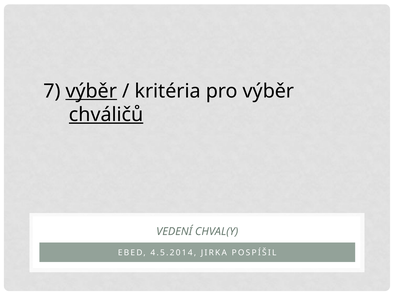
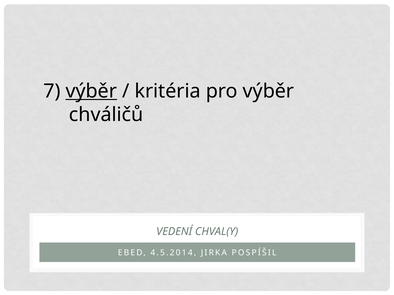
chváličů underline: present -> none (106, 115)
